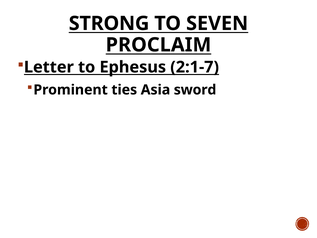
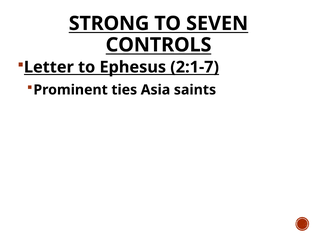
PROCLAIM: PROCLAIM -> CONTROLS (159, 45)
sword: sword -> saints (195, 90)
